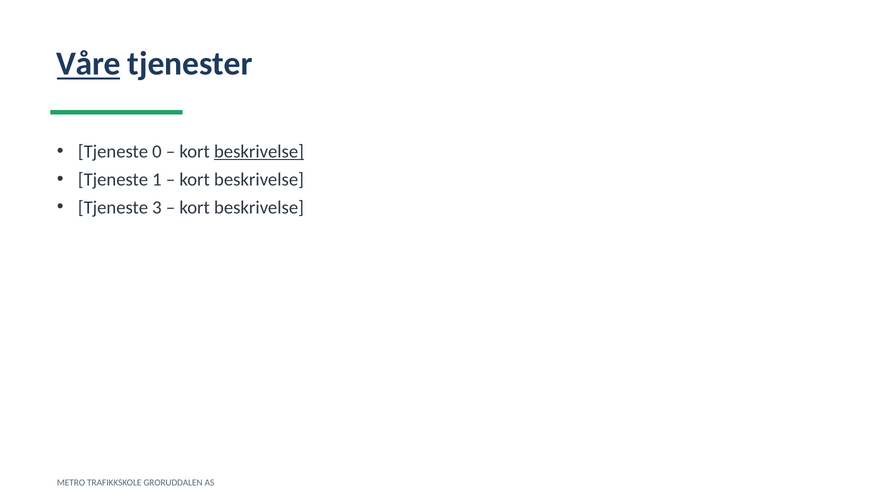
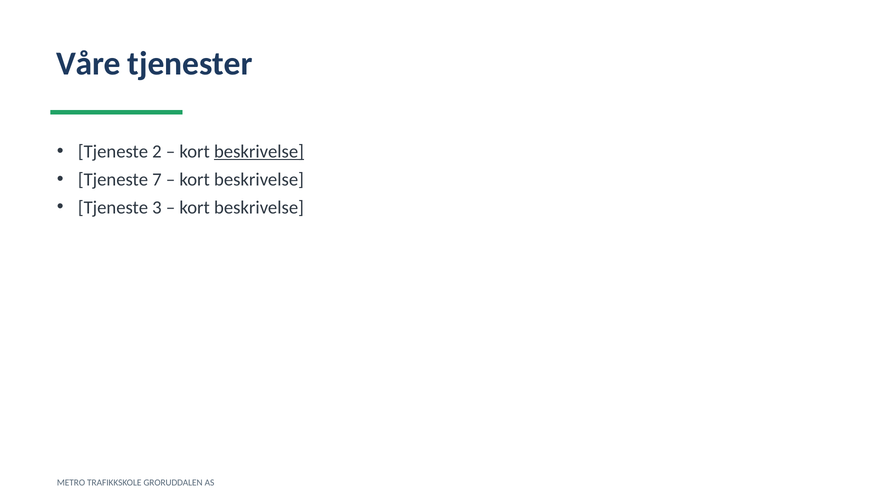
Våre underline: present -> none (89, 64)
0: 0 -> 2 (157, 152)
1: 1 -> 7 (157, 180)
